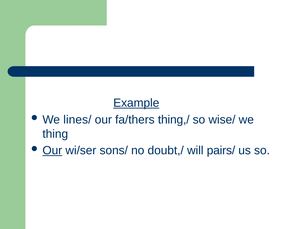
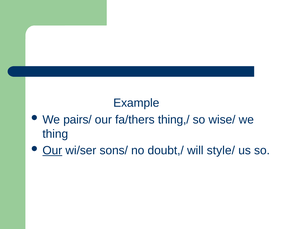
Example underline: present -> none (136, 103)
lines/: lines/ -> pairs/ (77, 119)
pairs/: pairs/ -> style/ (221, 150)
